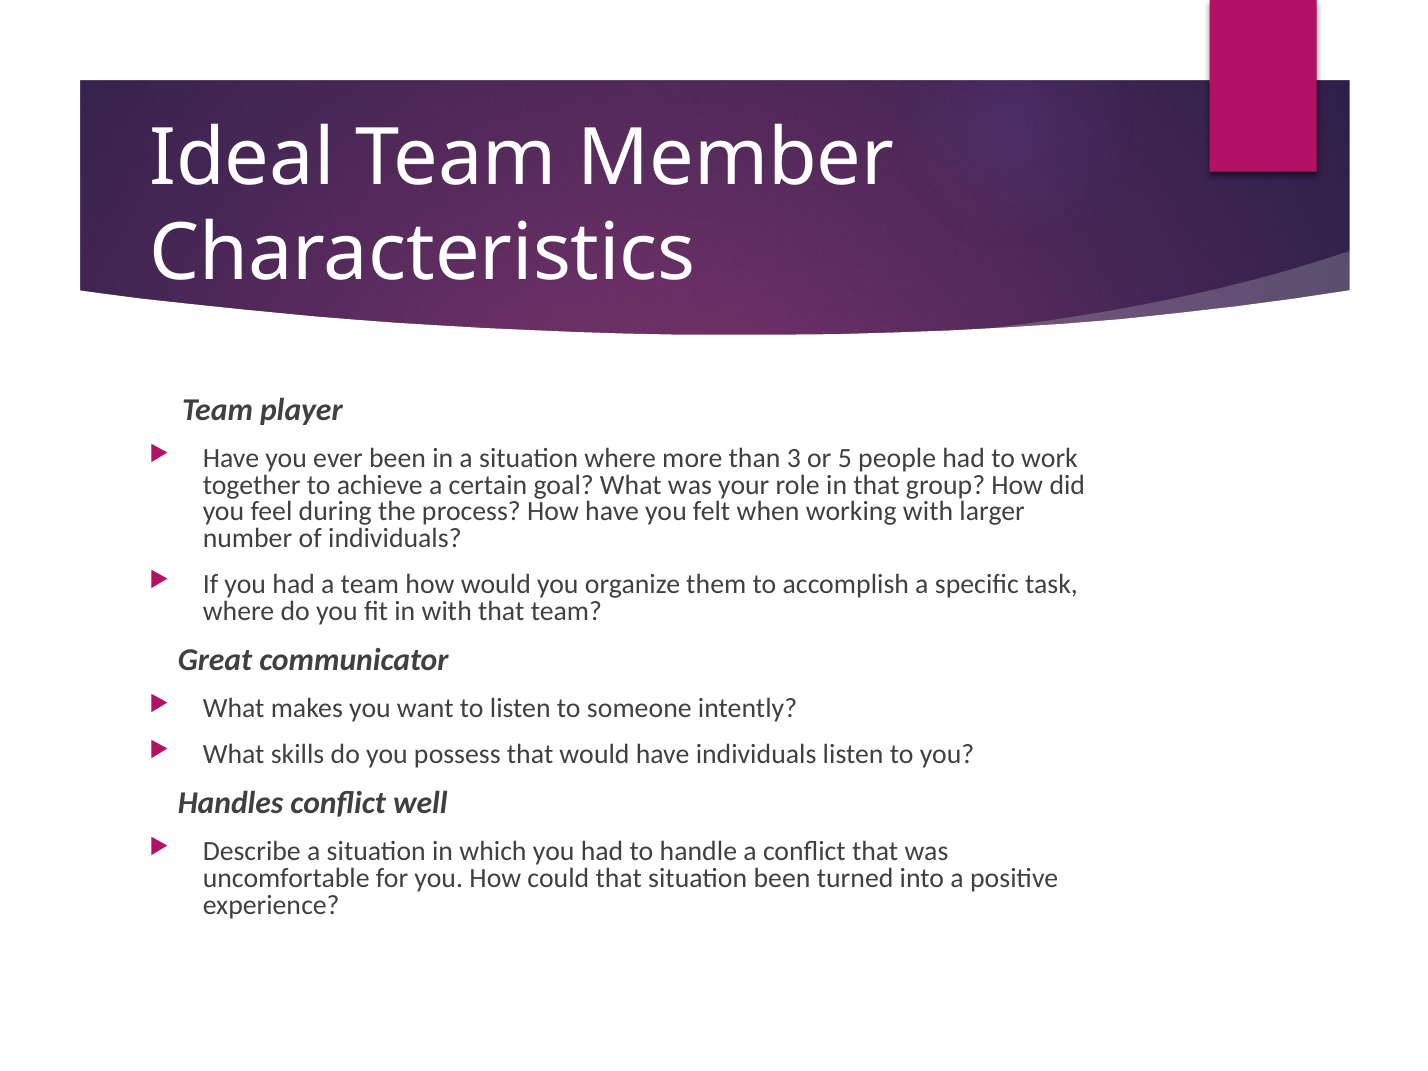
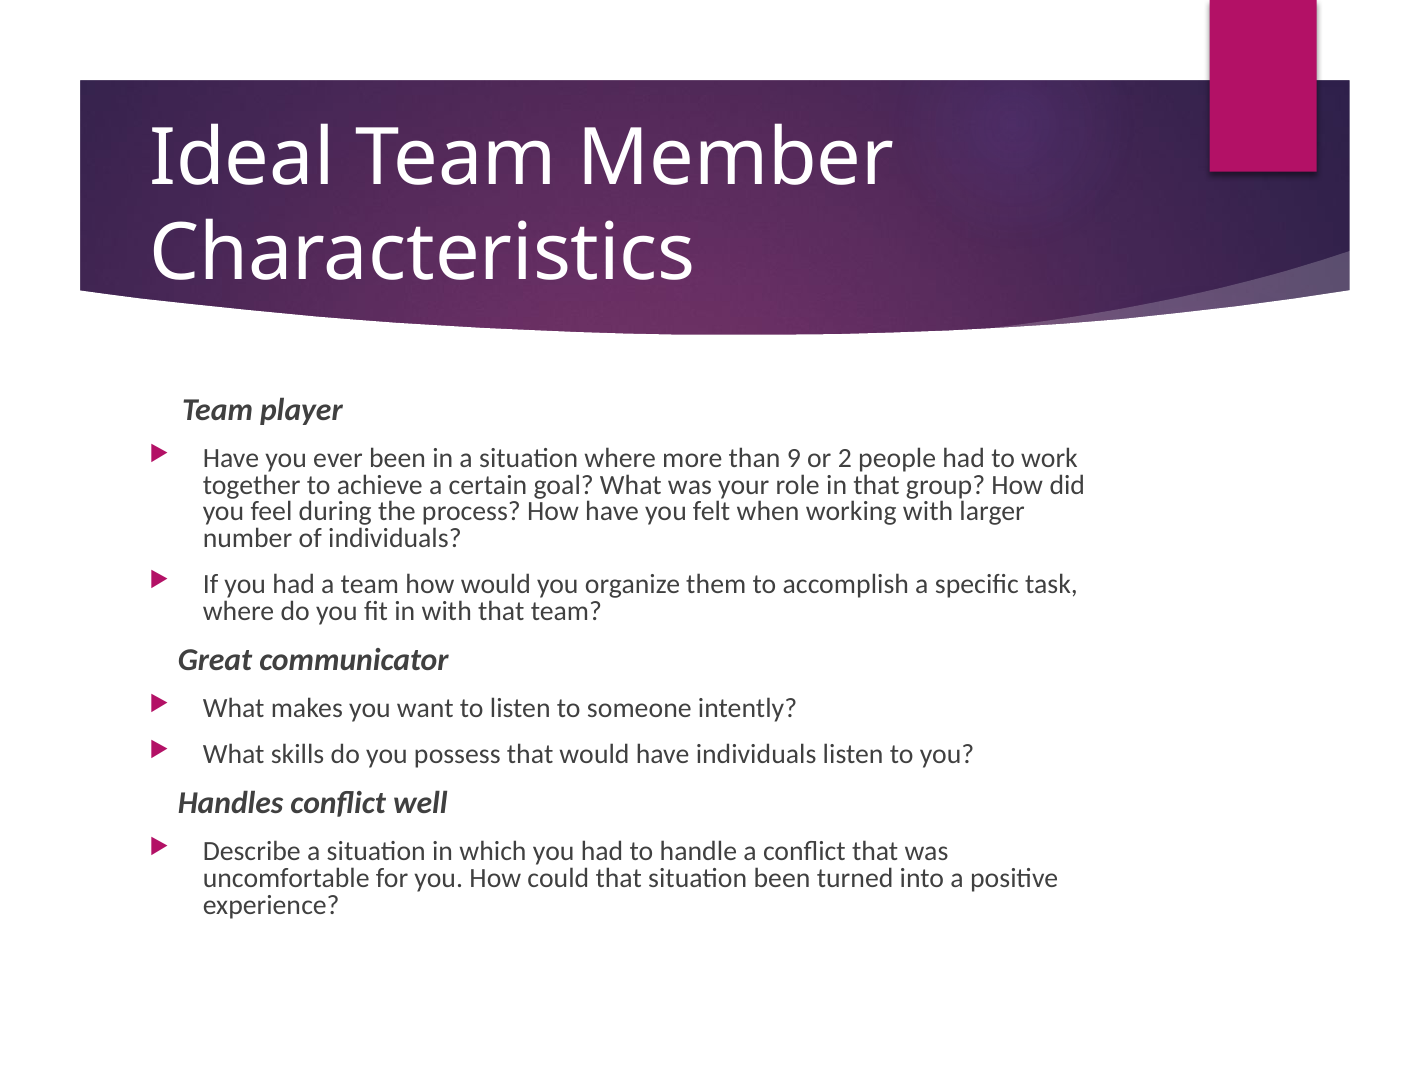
3: 3 -> 9 (794, 458)
5: 5 -> 2 (845, 458)
